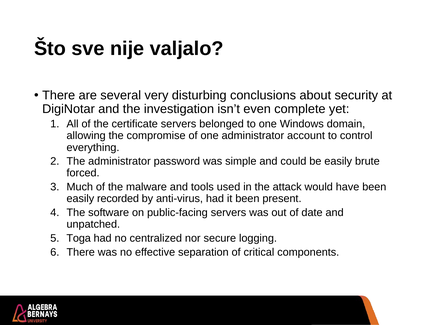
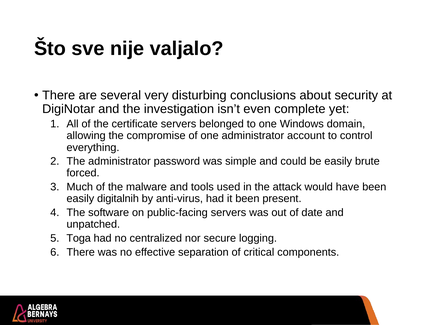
recorded: recorded -> digitalnih (118, 199)
